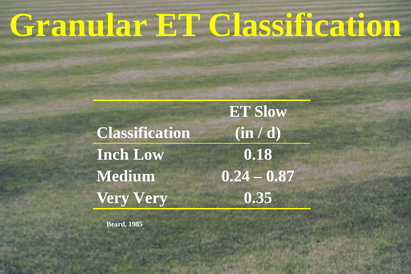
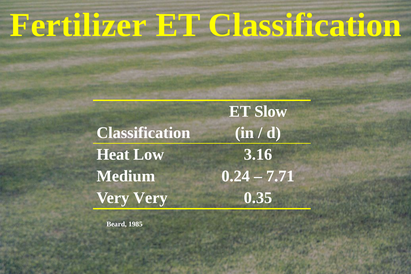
Granular: Granular -> Fertilizer (78, 25)
Inch: Inch -> Heat (113, 154)
0.18: 0.18 -> 3.16 (258, 154)
0.87: 0.87 -> 7.71 (280, 176)
